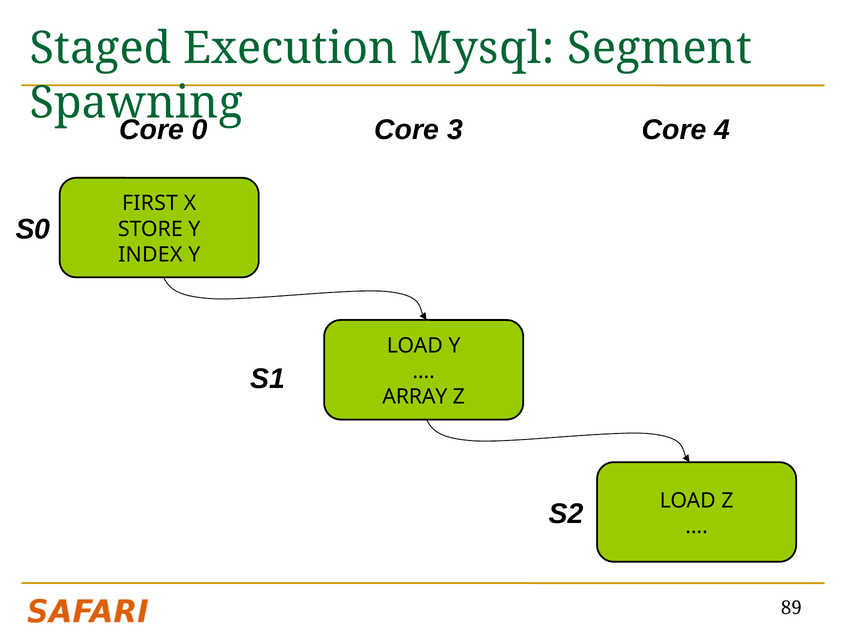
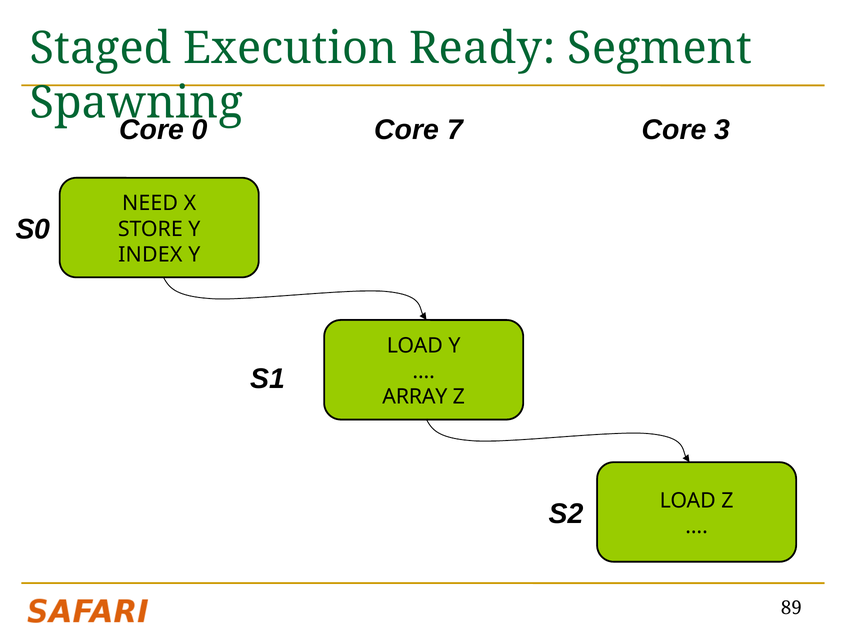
Mysql: Mysql -> Ready (482, 49)
3: 3 -> 7 (455, 130)
4: 4 -> 3 (722, 130)
FIRST: FIRST -> NEED (150, 203)
